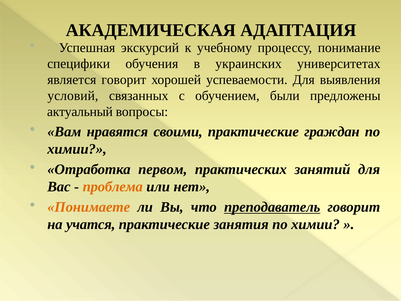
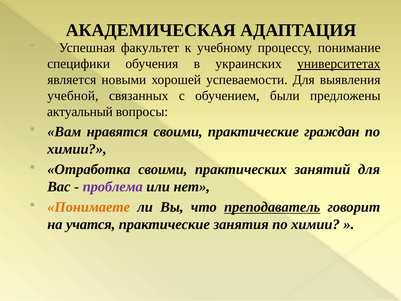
экскурсий: экскурсий -> факультет (150, 48)
университетах underline: none -> present (339, 64)
является говорит: говорит -> новыми (124, 80)
условий: условий -> учебной (73, 96)
Отработка первом: первом -> своими (163, 169)
проблема colour: orange -> purple (113, 187)
